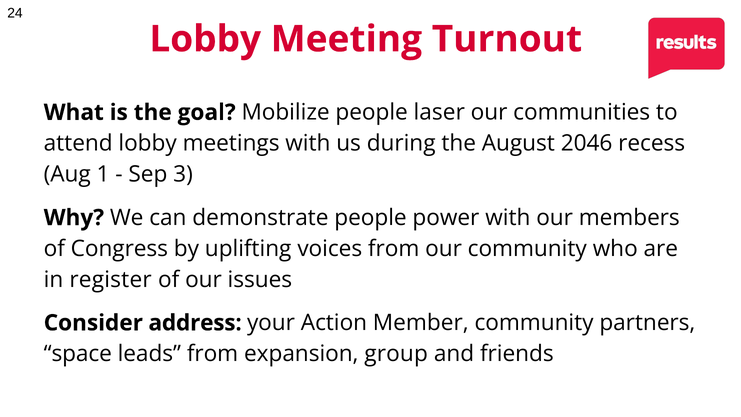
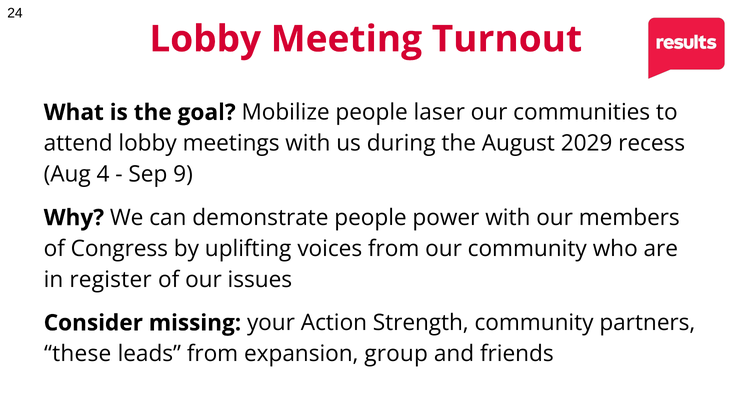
2046: 2046 -> 2029 (587, 143)
1: 1 -> 4 (103, 174)
3: 3 -> 9 (183, 174)
address: address -> missing (195, 323)
Member: Member -> Strength (421, 323)
space: space -> these (78, 354)
